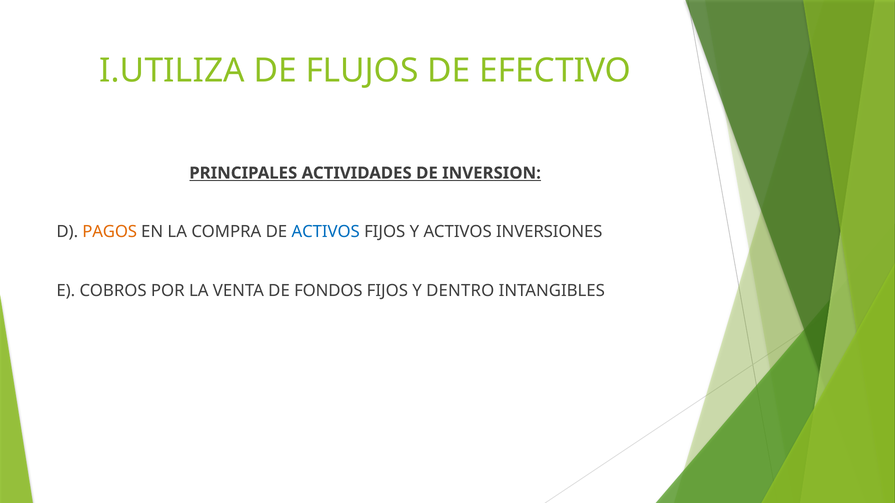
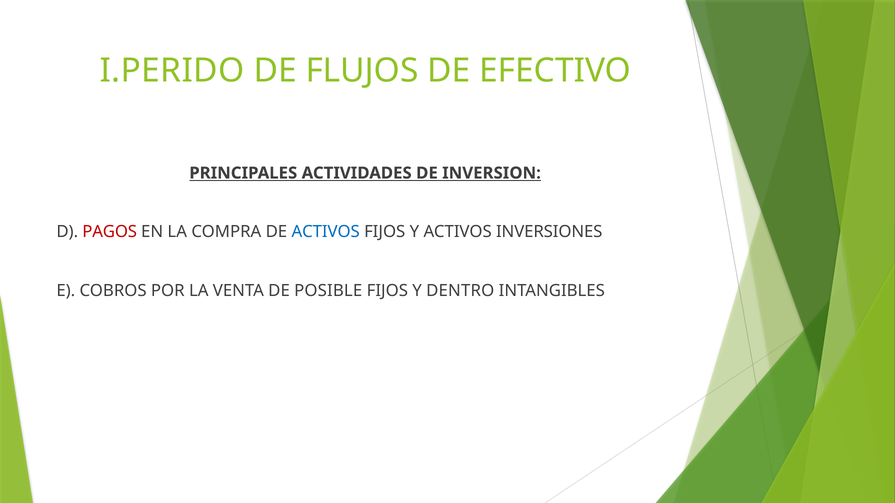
I.UTILIZA: I.UTILIZA -> I.PERIDO (172, 71)
PAGOS colour: orange -> red (110, 232)
FONDOS: FONDOS -> POSIBLE (328, 291)
